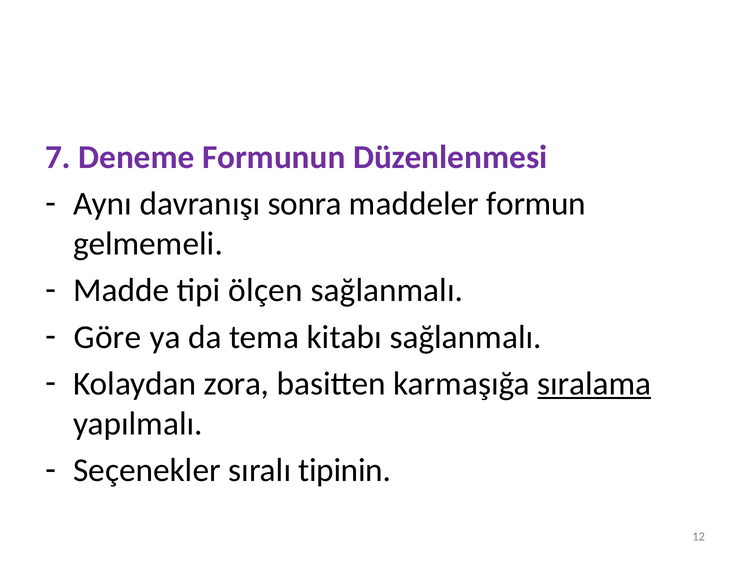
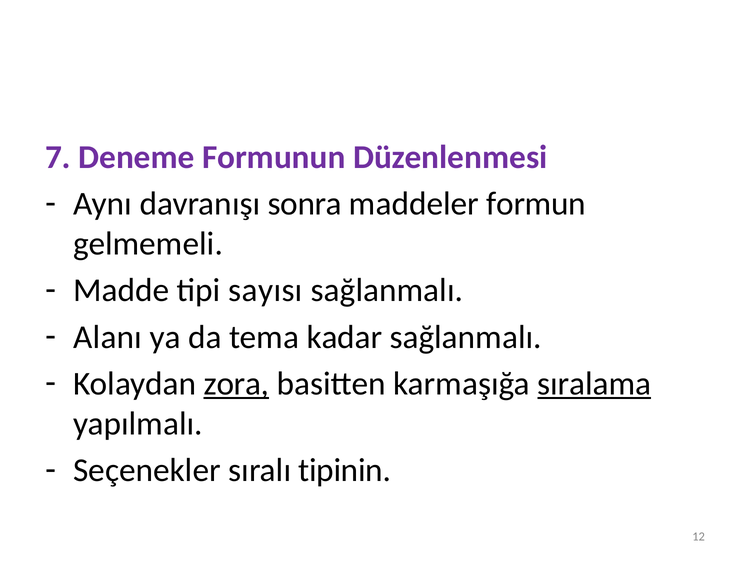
ölçen: ölçen -> sayısı (265, 291)
Göre: Göre -> Alanı (108, 337)
kitabı: kitabı -> kadar (344, 337)
zora underline: none -> present (236, 384)
